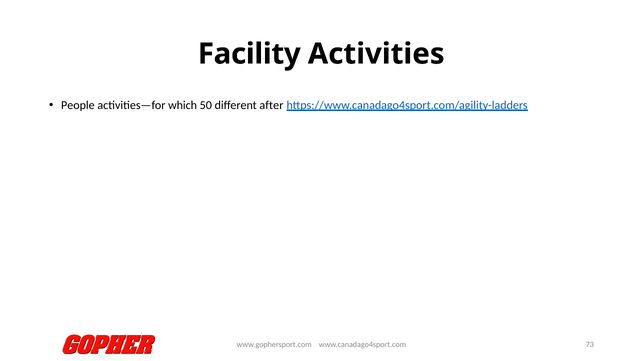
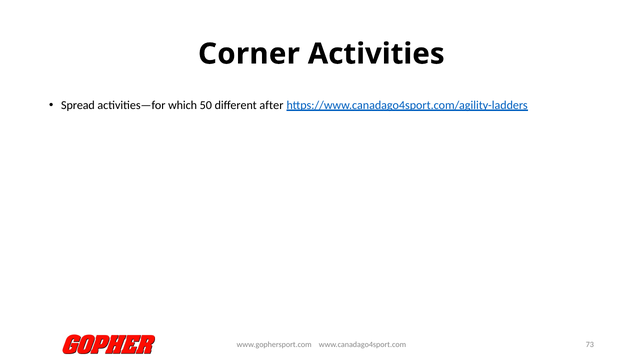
Facility: Facility -> Corner (249, 54)
People: People -> Spread (78, 105)
